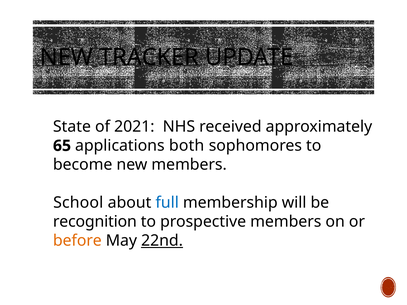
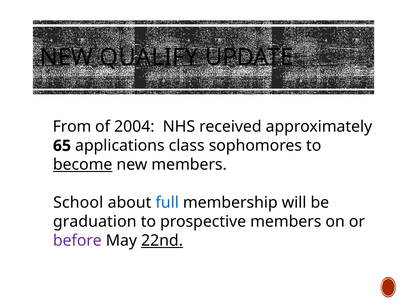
TRACKER: TRACKER -> QUALIFY (149, 57)
State: State -> From (72, 127)
2021: 2021 -> 2004 (134, 127)
both: both -> class (187, 146)
become underline: none -> present (83, 165)
recognition: recognition -> graduation (95, 222)
before colour: orange -> purple (77, 241)
